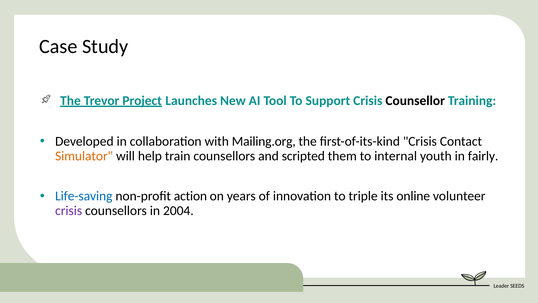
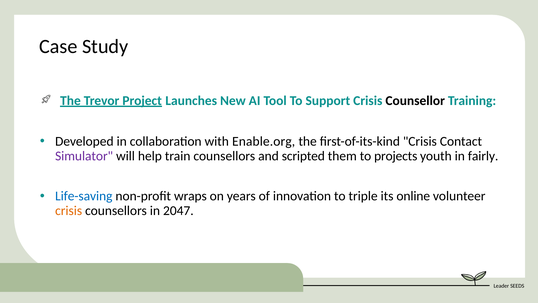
Mailing.org: Mailing.org -> Enable.org (264, 141)
Simulator colour: orange -> purple (84, 156)
internal: internal -> projects (396, 156)
action: action -> wraps (190, 196)
crisis colour: purple -> orange (69, 210)
2004: 2004 -> 2047 (178, 210)
